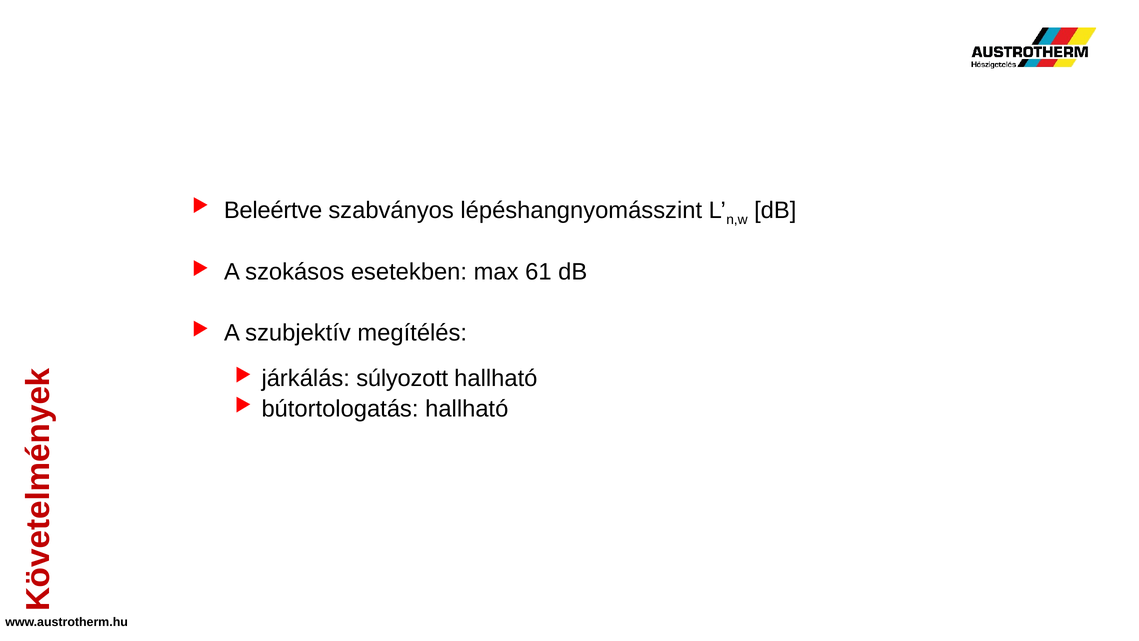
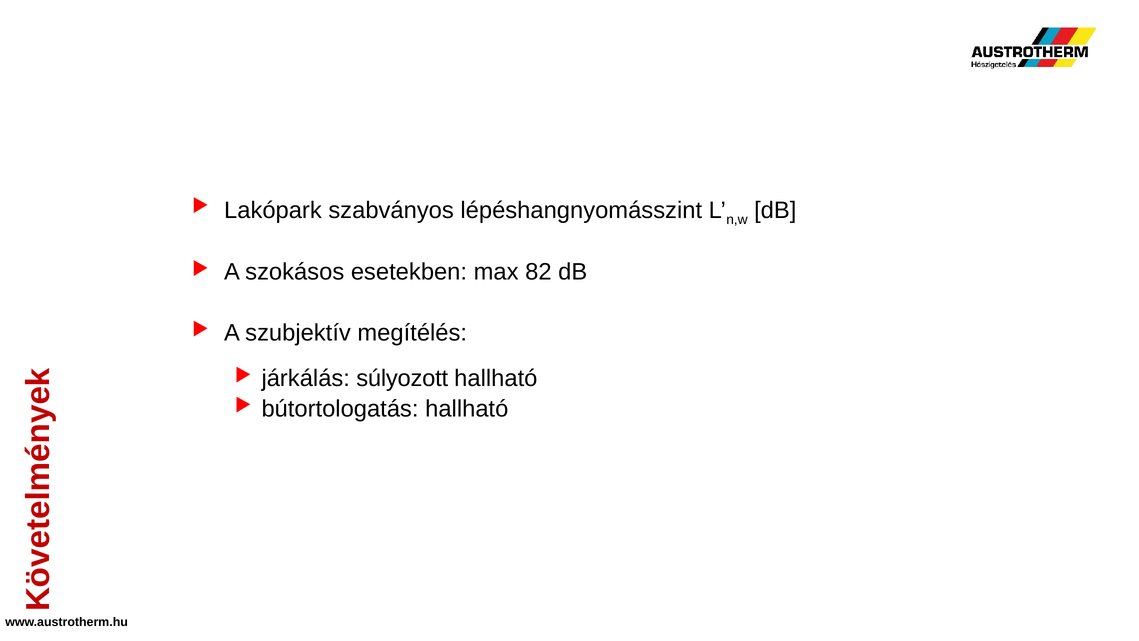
Beleértve: Beleértve -> Lakópark (273, 210)
61: 61 -> 82 (538, 272)
